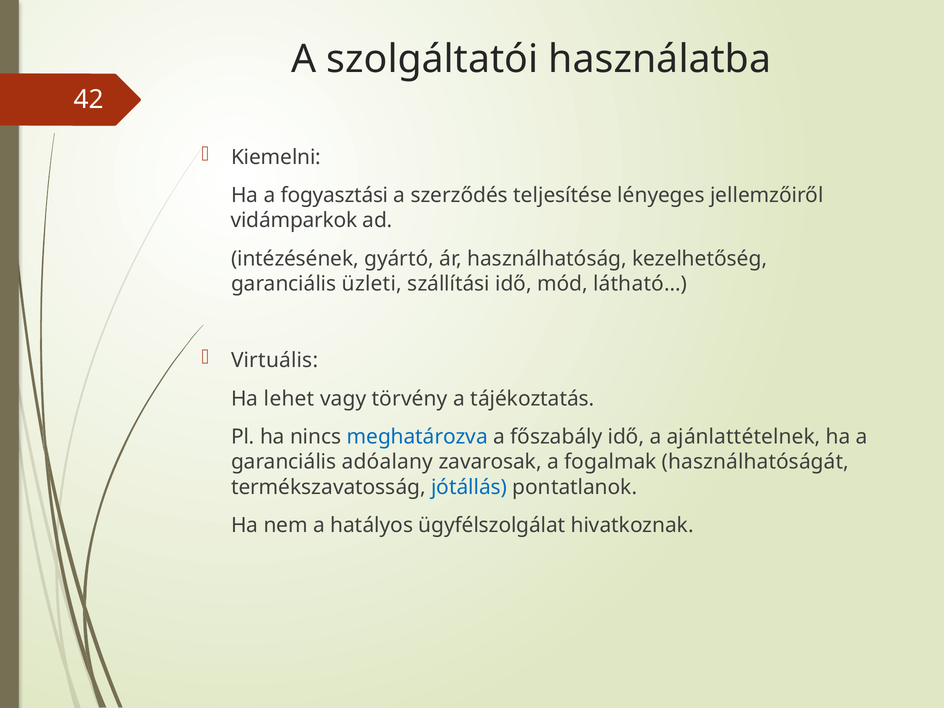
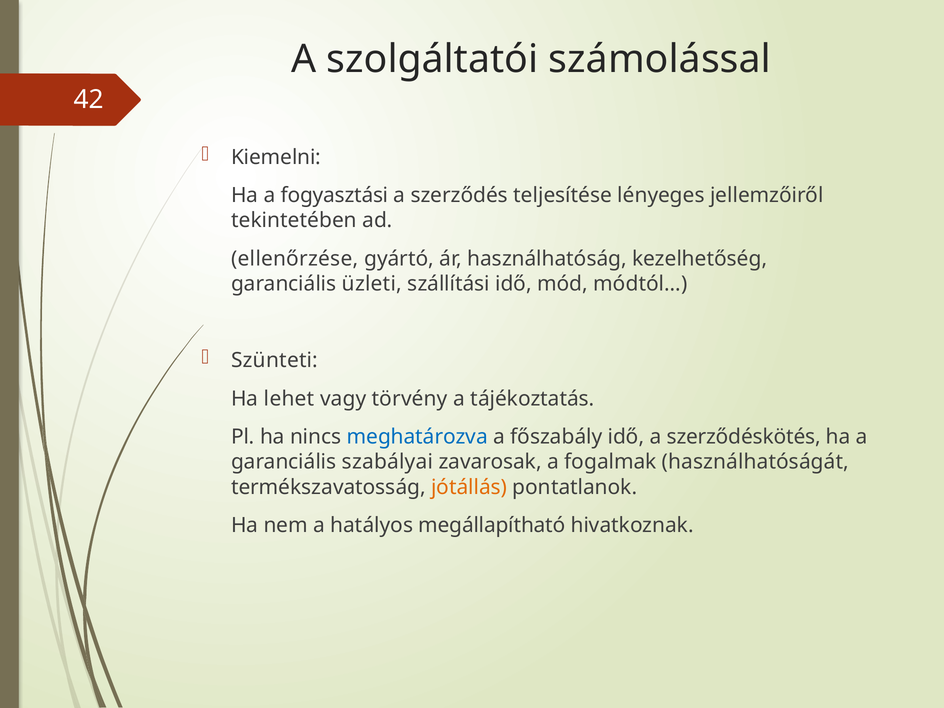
használatba: használatba -> számolással (660, 59)
vidámparkok: vidámparkok -> tekintetében (294, 220)
intézésének: intézésének -> ellenőrzése (295, 259)
látható…: látható… -> módtól… (640, 284)
Virtuális: Virtuális -> Szünteti (275, 360)
ajánlattételnek: ajánlattételnek -> szerződéskötés (744, 437)
adóalany: adóalany -> szabályai (387, 462)
jótállás colour: blue -> orange (469, 487)
ügyfélszolgálat: ügyfélszolgálat -> megállapítható (492, 525)
